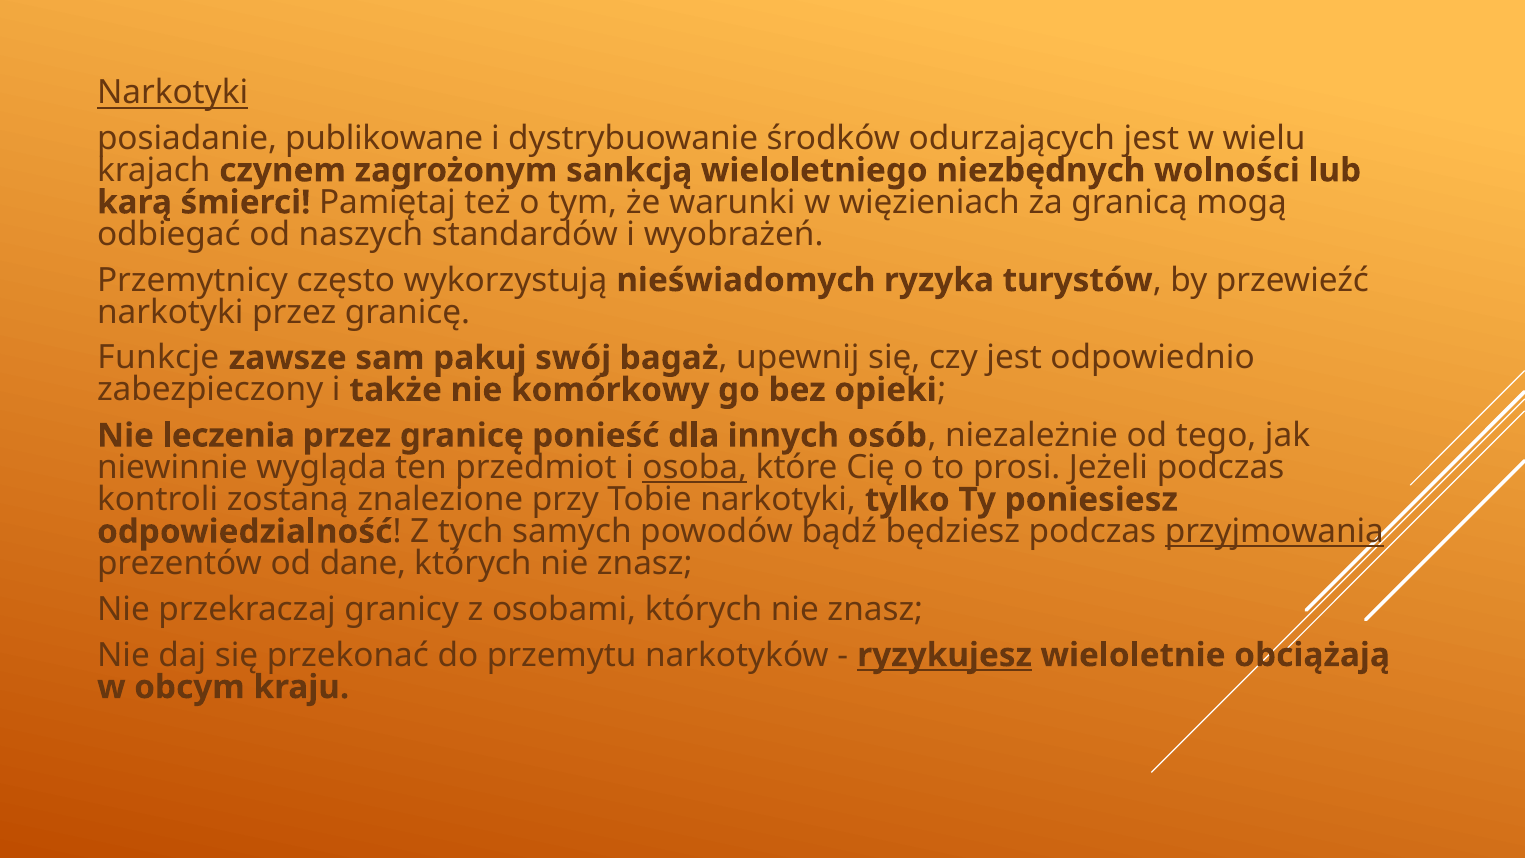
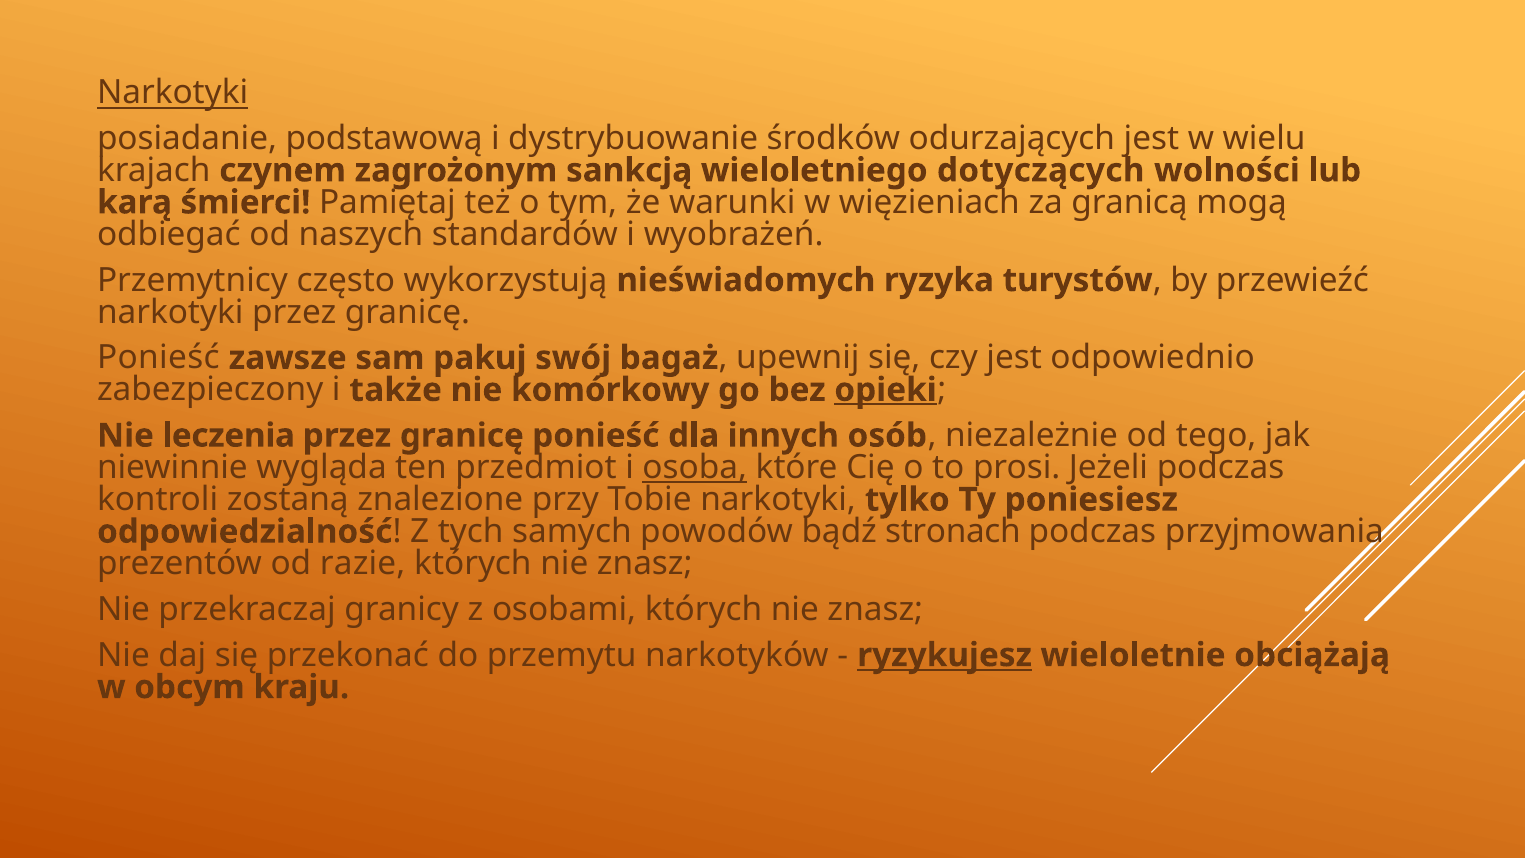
publikowane: publikowane -> podstawową (384, 138)
niezbędnych: niezbędnych -> dotyczących (1041, 170)
Funkcje: Funkcje -> Ponieść (158, 358)
opieki underline: none -> present (886, 390)
będziesz: będziesz -> stronach (953, 532)
przyjmowania underline: present -> none (1274, 532)
dane: dane -> razie (363, 564)
